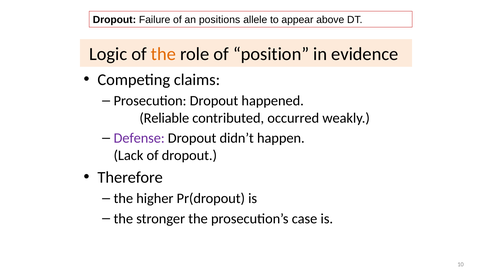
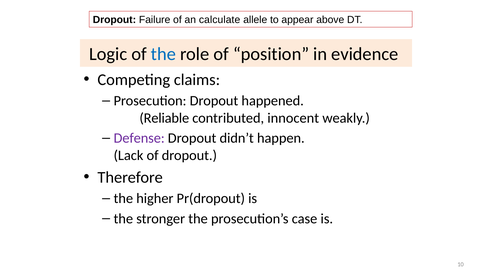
positions: positions -> calculate (220, 20)
the colour: orange -> blue (163, 54)
occurred: occurred -> innocent (293, 118)
